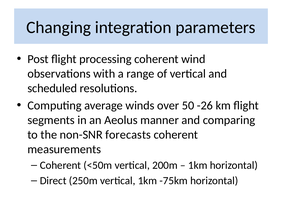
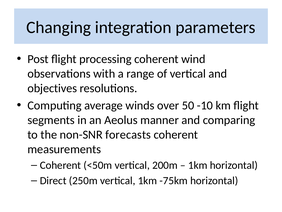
scheduled: scheduled -> objectives (52, 88)
-26: -26 -> -10 (205, 105)
